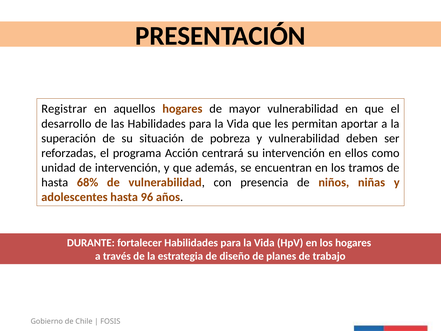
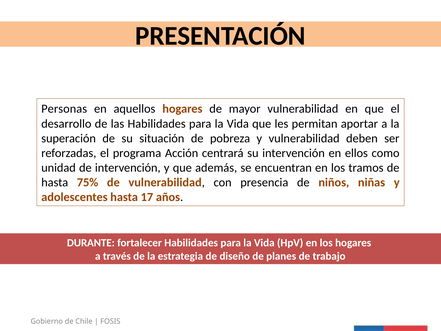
Registrar: Registrar -> Personas (64, 109)
68%: 68% -> 75% (88, 182)
96: 96 -> 17 (147, 197)
